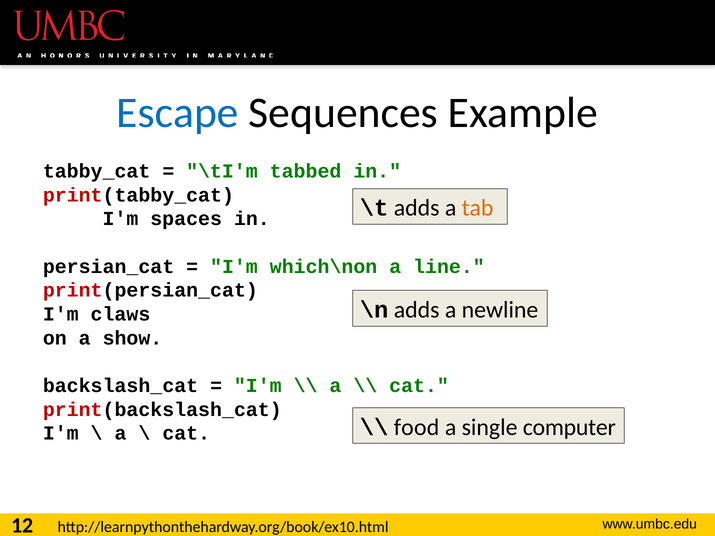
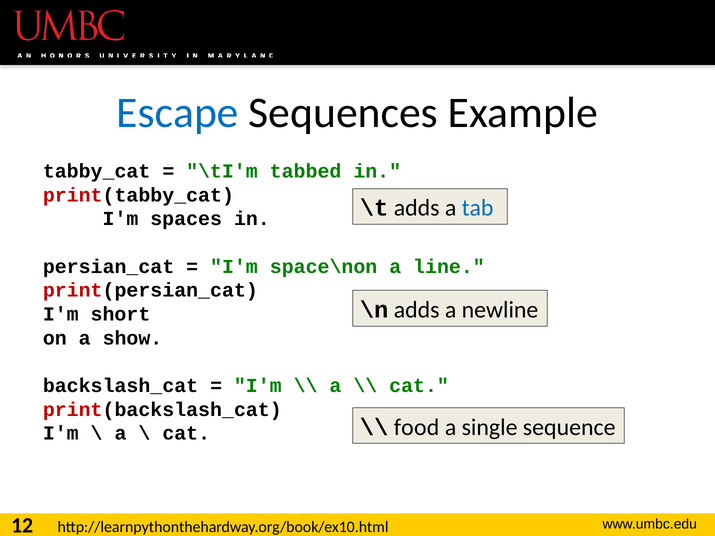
tab colour: orange -> blue (478, 208)
which\non: which\non -> space\non (324, 267)
claws: claws -> short (120, 314)
computer: computer -> sequence (569, 427)
